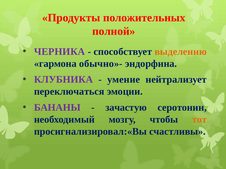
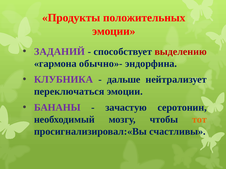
полной: полной -> эмоции (114, 31)
ЧЕРНИКА: ЧЕРНИКА -> ЗАДАНИЙ (60, 52)
выделению colour: orange -> red (181, 52)
умение: умение -> дальше (124, 80)
